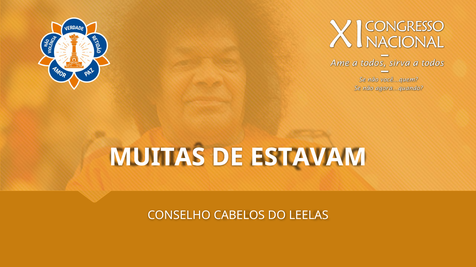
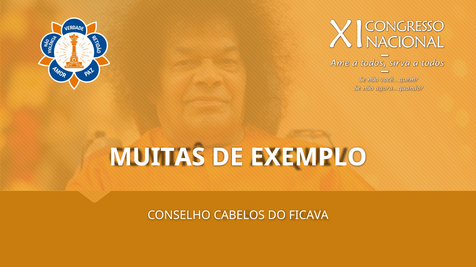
ESTAVAM: ESTAVAM -> EXEMPLO (308, 158)
LEELAS: LEELAS -> FICAVA (309, 216)
